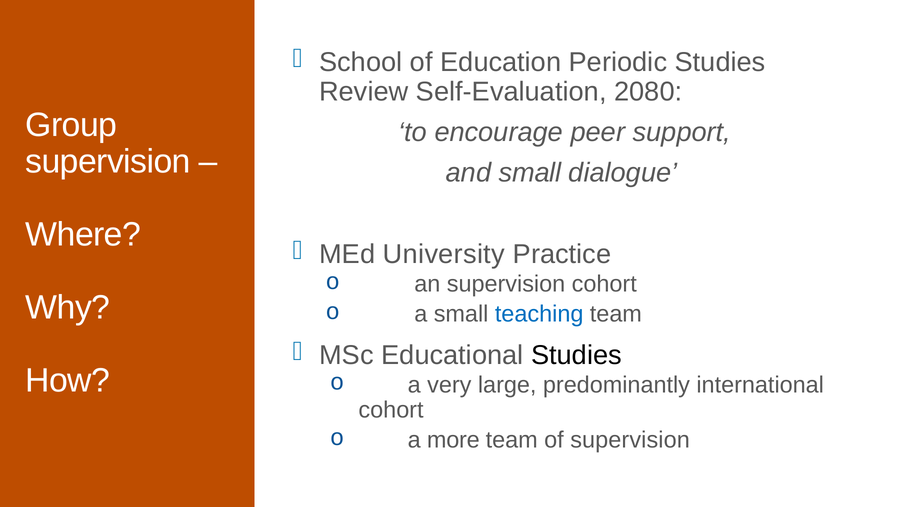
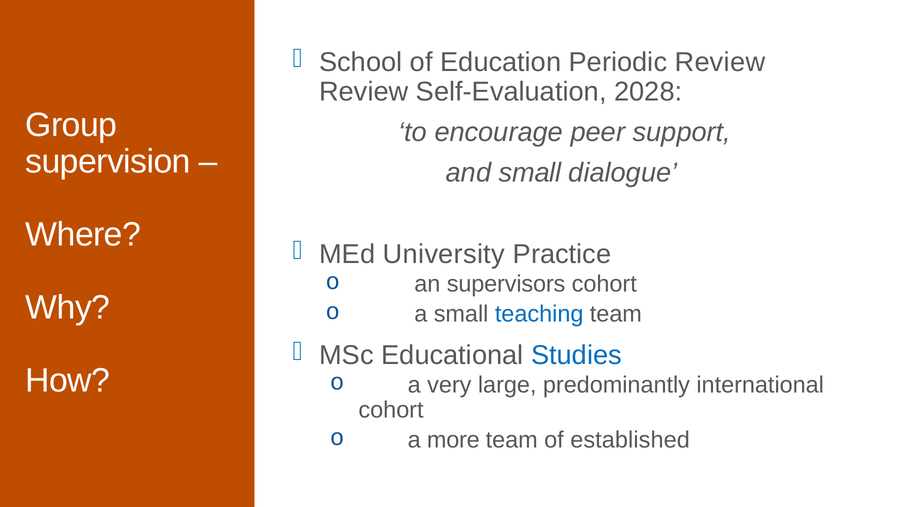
Periodic Studies: Studies -> Review (720, 62)
2080: 2080 -> 2028 (648, 92)
an supervision: supervision -> supervisors (506, 284)
Studies colour: black -> blue (576, 355)
of supervision: supervision -> established (630, 440)
